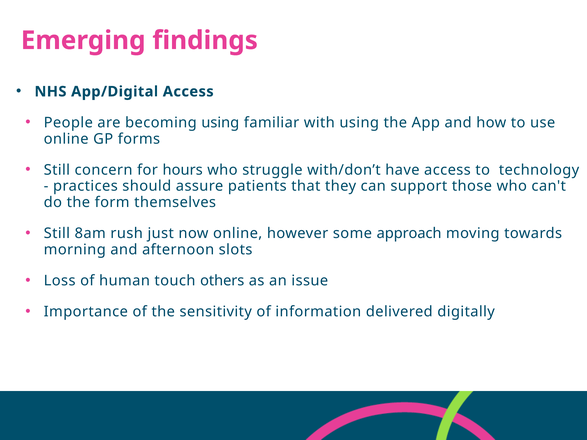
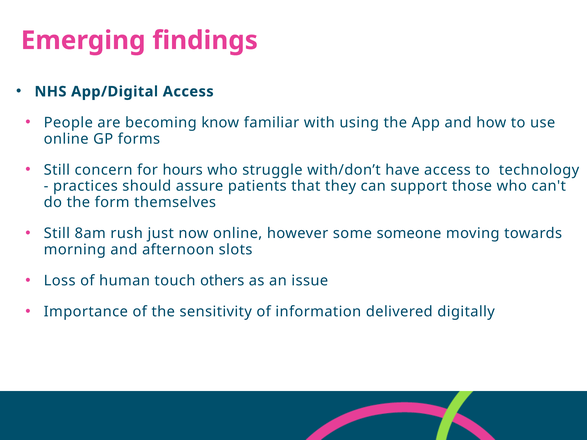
becoming using: using -> know (220, 123)
approach: approach -> someone (409, 234)
